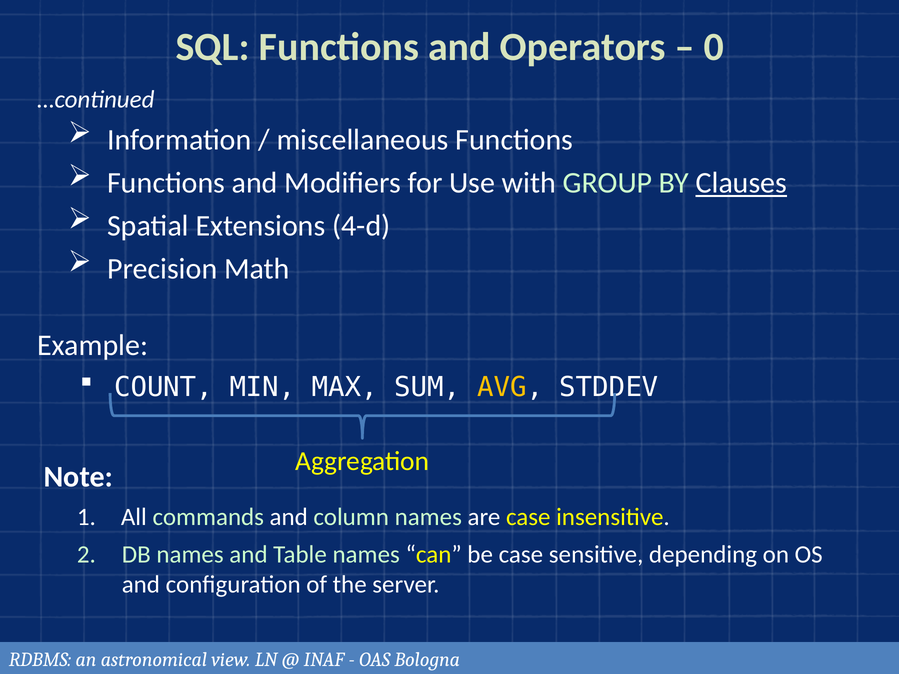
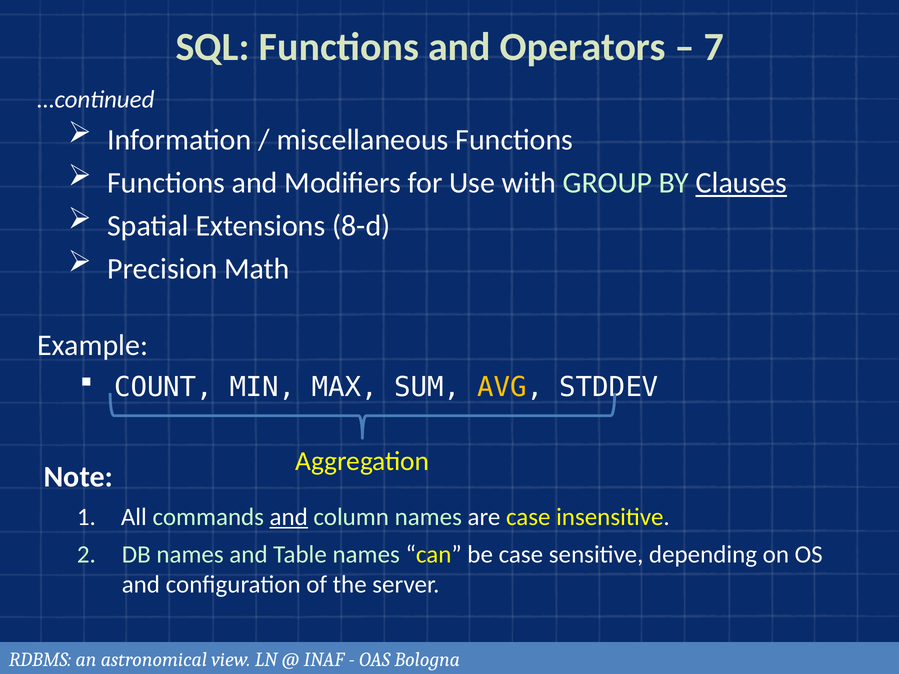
0: 0 -> 7 (714, 47)
4-d: 4-d -> 8-d (361, 226)
and underline: none -> present (289, 517)
